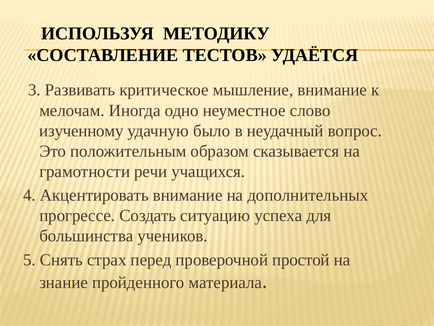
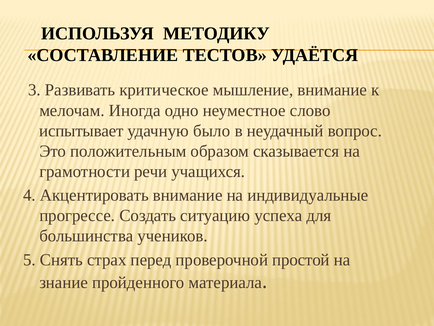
изученному: изученному -> испытывает (81, 131)
дополнительных: дополнительных -> индивидуальные (308, 195)
